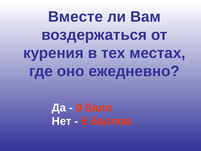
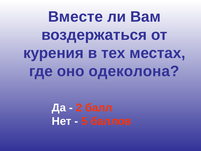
ежедневно: ежедневно -> одеколона (134, 71)
0: 0 -> 2 (79, 108)
6: 6 -> 5 (84, 121)
